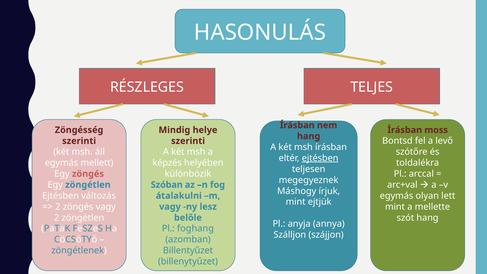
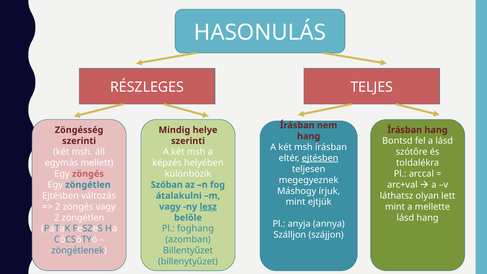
Írásban moss: moss -> hang (436, 130)
a levő: levő -> lásd (444, 141)
egymás: egymás -> láthatsz (397, 196)
lesz underline: none -> present (208, 207)
szót: szót -> lásd (405, 218)
